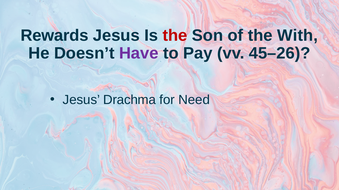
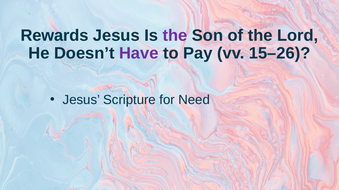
the colour: red -> purple (175, 35)
With: With -> Lord (298, 35)
45–26: 45–26 -> 15–26 (280, 53)
Drachma: Drachma -> Scripture (129, 100)
